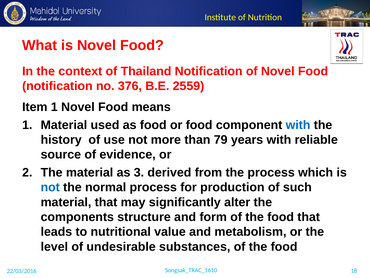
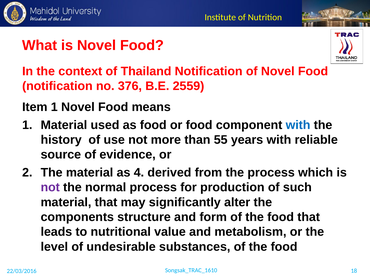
79: 79 -> 55 (221, 140)
3: 3 -> 4 (139, 172)
not colour: blue -> purple (50, 187)
